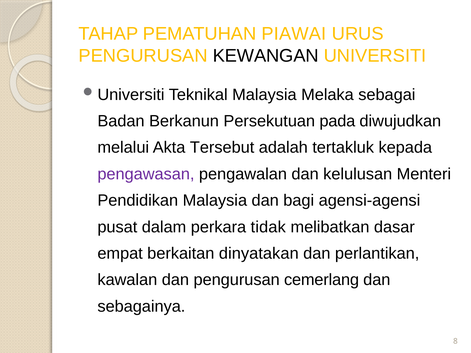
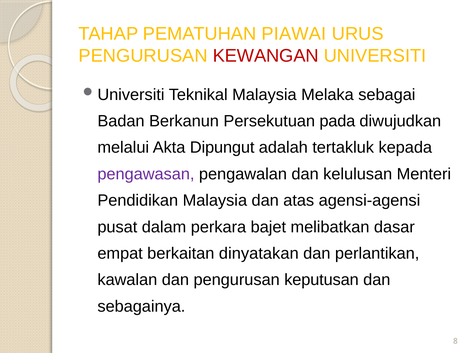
KEWANGAN colour: black -> red (266, 56)
Tersebut: Tersebut -> Dipungut (222, 148)
bagi: bagi -> atas (299, 201)
tidak: tidak -> bajet (268, 227)
cemerlang: cemerlang -> keputusan (321, 280)
